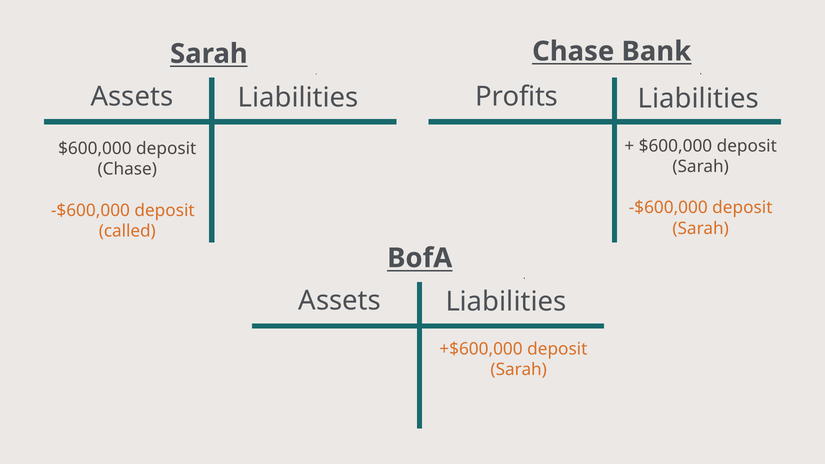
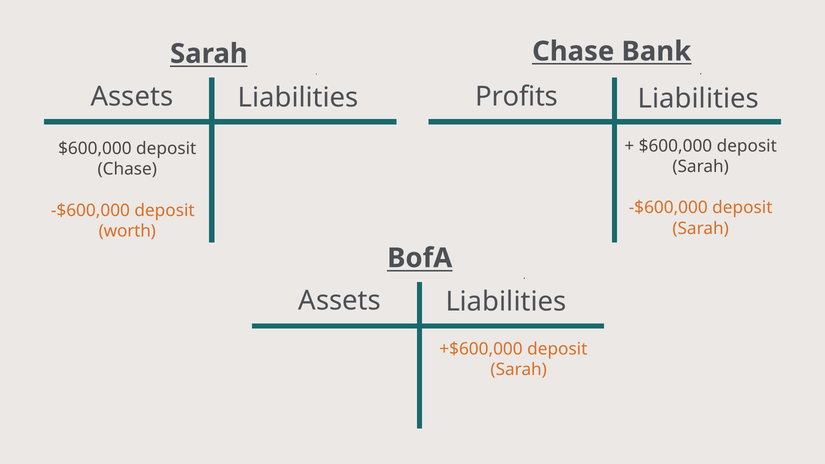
called: called -> worth (127, 231)
